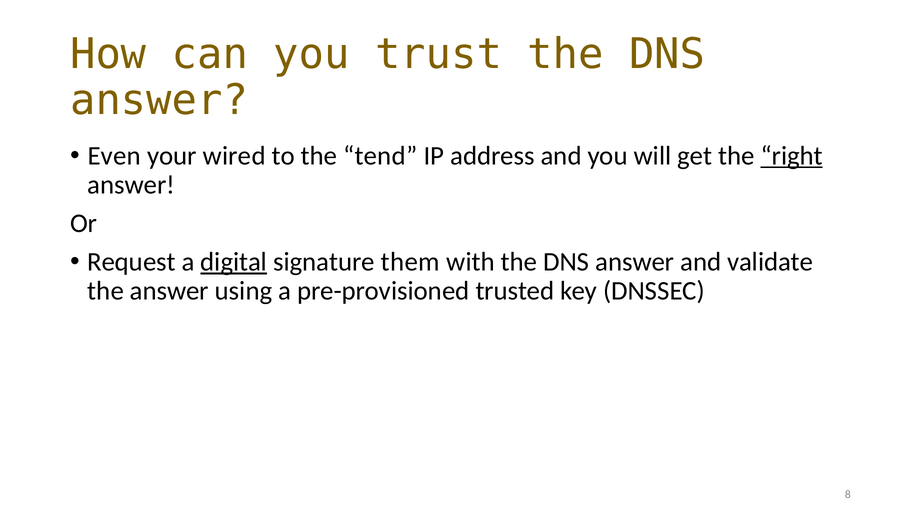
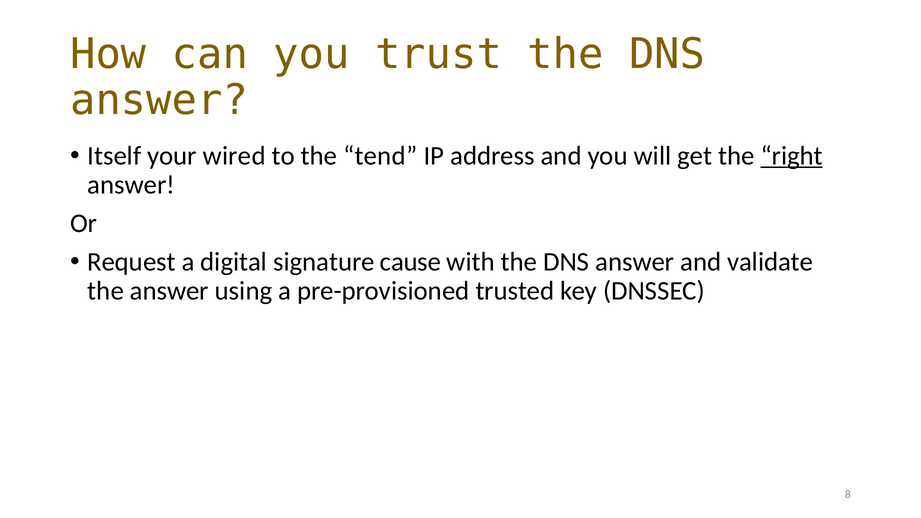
Even: Even -> Itself (114, 156)
digital underline: present -> none (234, 262)
them: them -> cause (411, 262)
